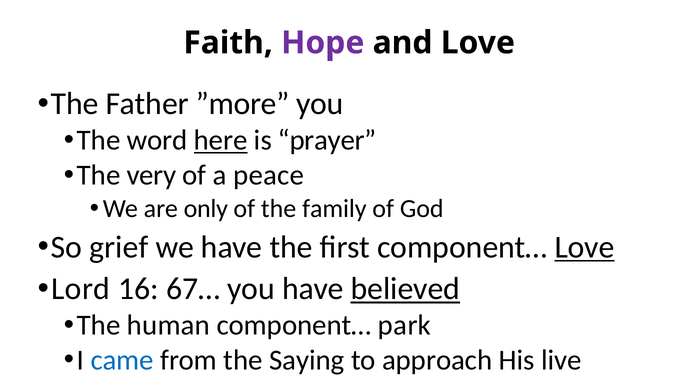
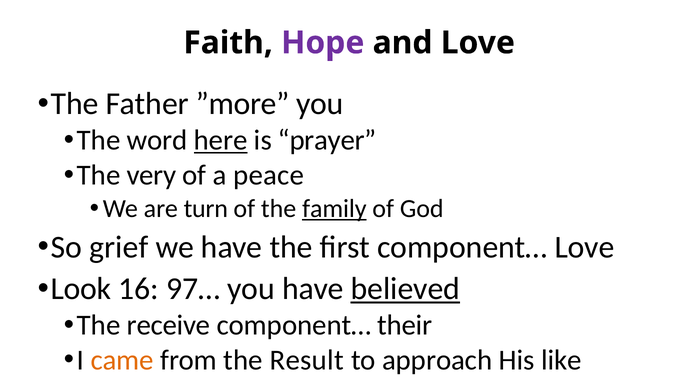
only: only -> turn (206, 208)
family underline: none -> present (334, 208)
Love underline: present -> none (585, 247)
Lord: Lord -> Look (81, 288)
67…: 67… -> 97… (193, 288)
human: human -> receive (169, 325)
park: park -> their (405, 325)
came colour: blue -> orange (122, 359)
Saying: Saying -> Result (307, 359)
live: live -> like (561, 359)
